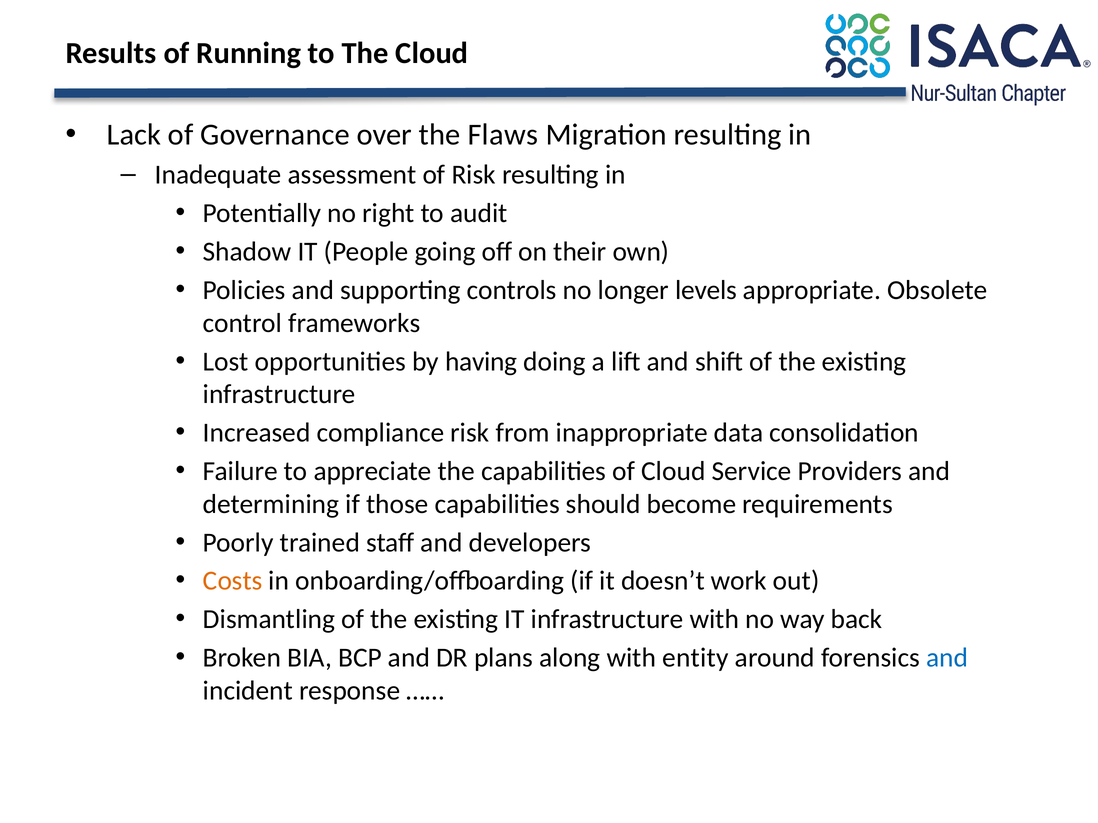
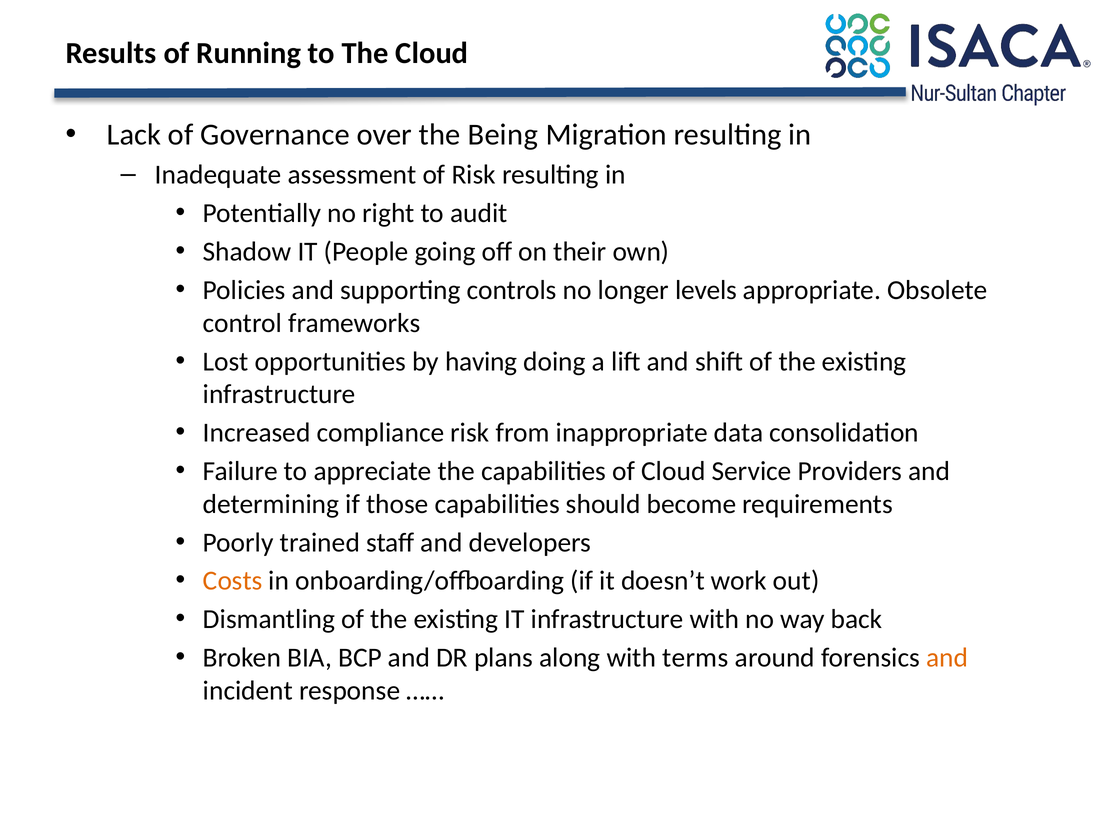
Flaws: Flaws -> Being (503, 135)
entity: entity -> terms (695, 658)
and colour: blue -> orange (947, 658)
